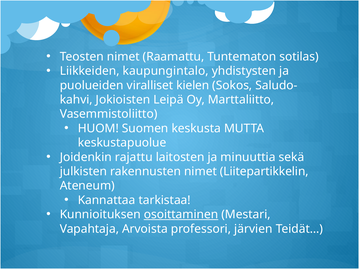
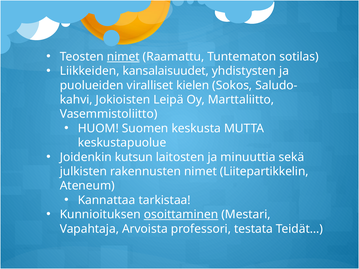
nimet underline: none -> present (123, 57)
kaupungintalo: kaupungintalo -> kansalaisuudet (166, 71)
rajattu: rajattu -> kutsun (134, 157)
järvien: järvien -> testata (253, 229)
